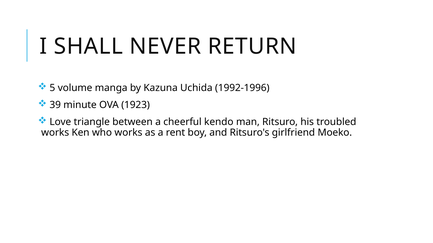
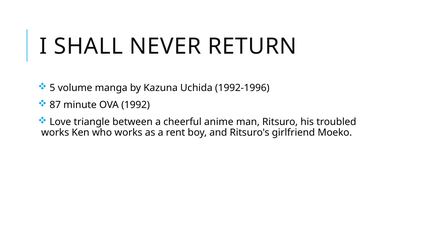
39: 39 -> 87 (55, 105)
1923: 1923 -> 1992 (136, 105)
kendo: kendo -> anime (219, 122)
